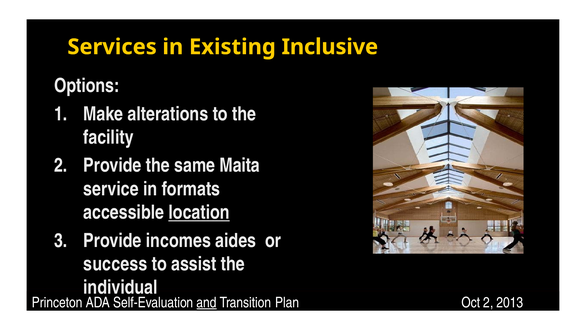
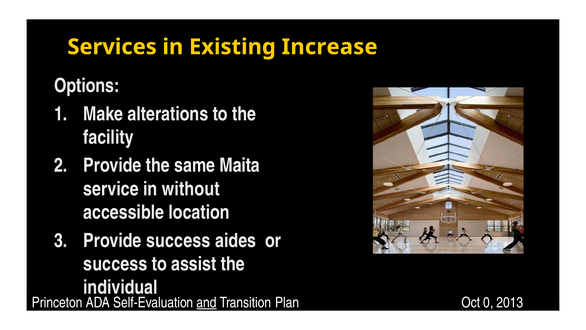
Inclusive: Inclusive -> Increase (330, 47)
formats: formats -> without (191, 189)
location underline: present -> none (199, 212)
Provide incomes: incomes -> success (178, 240)
Oct 2: 2 -> 0 (488, 302)
